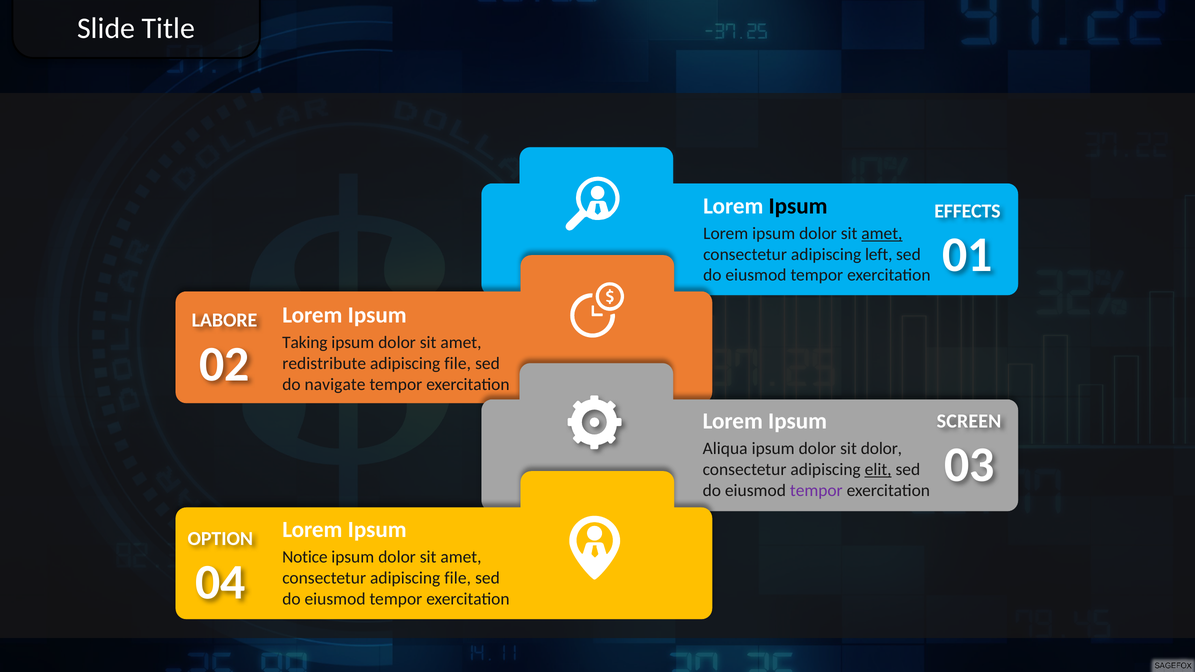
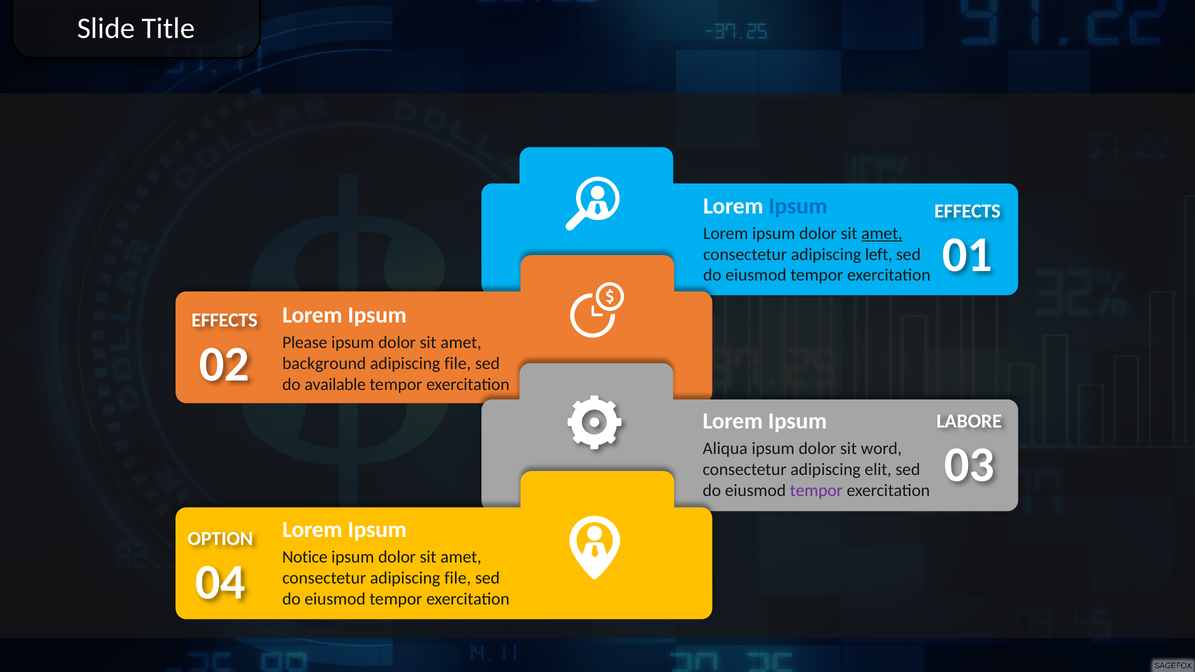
Ipsum colour: black -> blue (798, 206)
LABORE: LABORE -> EFFECTS (224, 320)
Taking: Taking -> Please (305, 343)
redistribute: redistribute -> background (324, 363)
navigate: navigate -> available (335, 384)
SCREEN: SCREEN -> LABORE (969, 421)
sit dolor: dolor -> word (881, 449)
elit underline: present -> none (878, 470)
